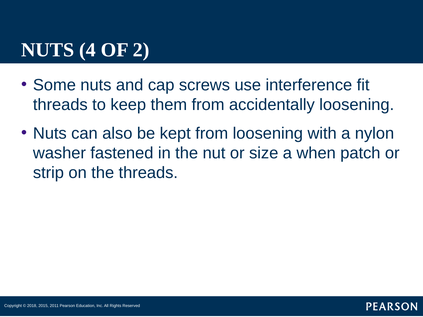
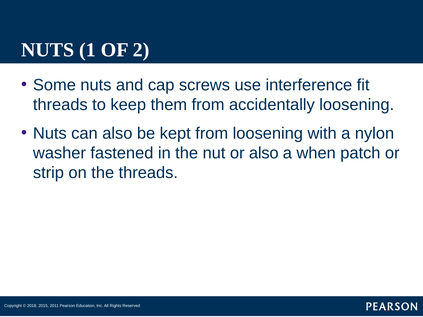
4: 4 -> 1 (88, 50)
or size: size -> also (264, 153)
